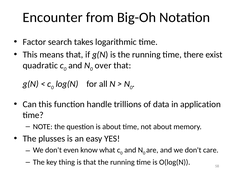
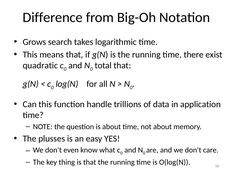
Encounter: Encounter -> Difference (53, 18)
Factor: Factor -> Grows (34, 42)
over: over -> total (103, 66)
